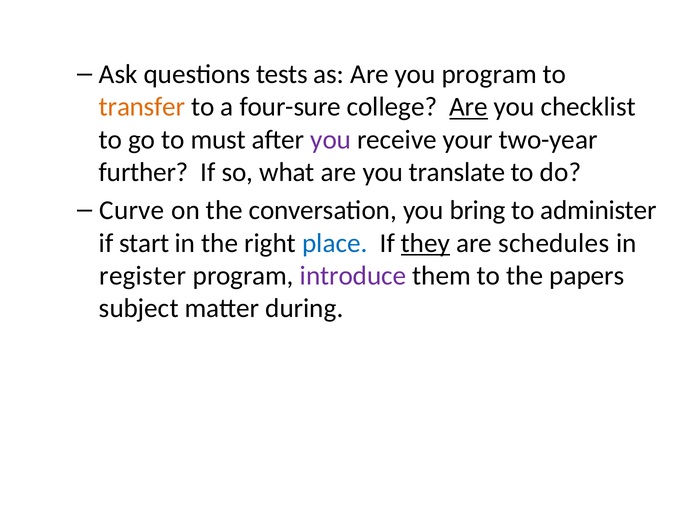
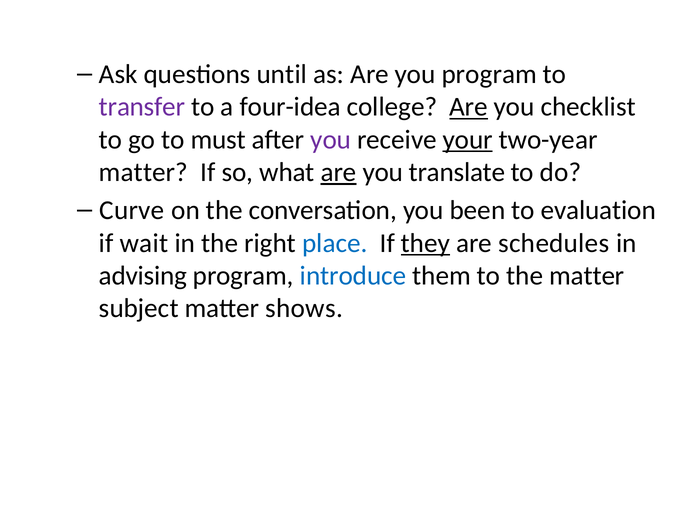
tests: tests -> until (282, 74)
transfer colour: orange -> purple (142, 107)
four-sure: four-sure -> four-idea (290, 107)
your underline: none -> present (468, 140)
further: further -> matter (143, 172)
are underline: none -> present (339, 172)
bring: bring -> been (477, 210)
administer: administer -> evaluation (598, 210)
start: start -> wait (144, 243)
register: register -> advising (143, 276)
introduce colour: purple -> blue (353, 276)
the papers: papers -> matter (587, 276)
during: during -> shows (304, 308)
